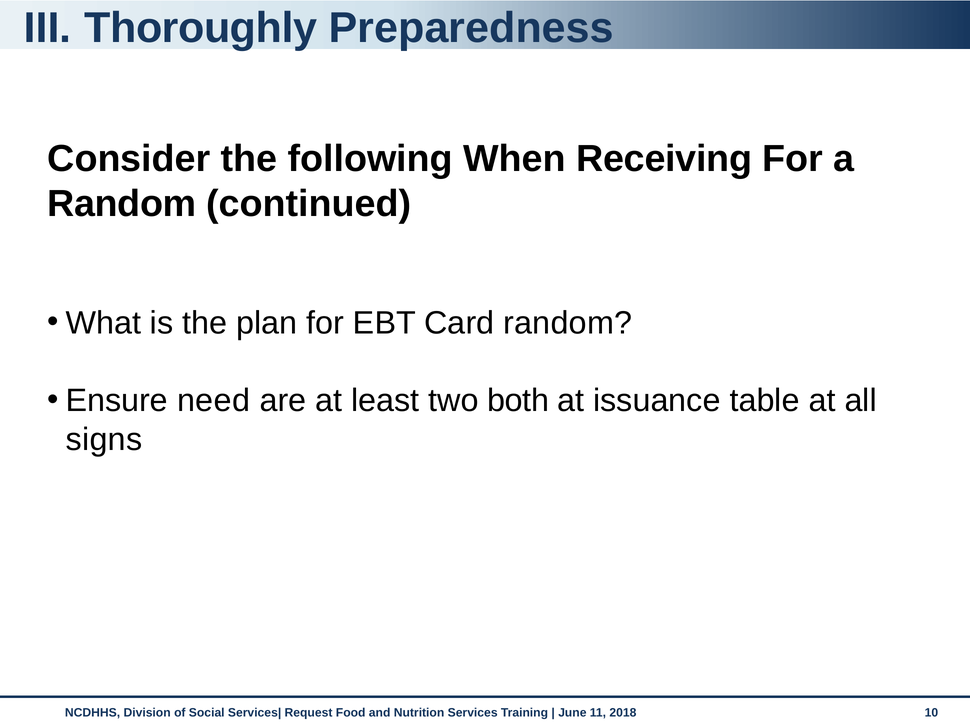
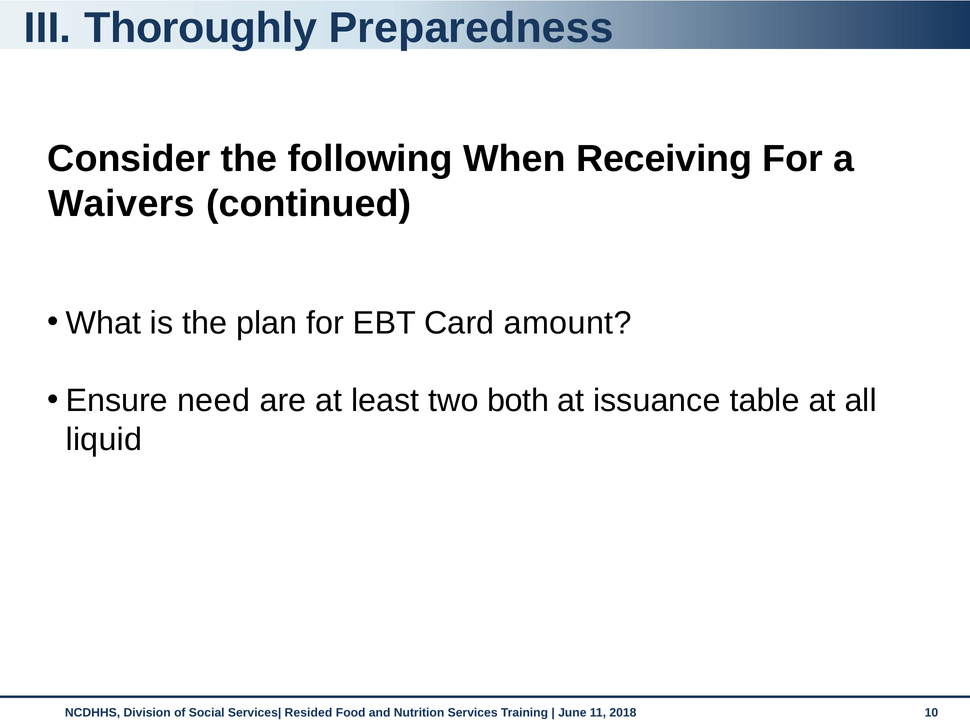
Random: Random -> Waivers (121, 204)
Card random: random -> amount (568, 323)
signs: signs -> liquid (104, 440)
Request: Request -> Resided (308, 713)
